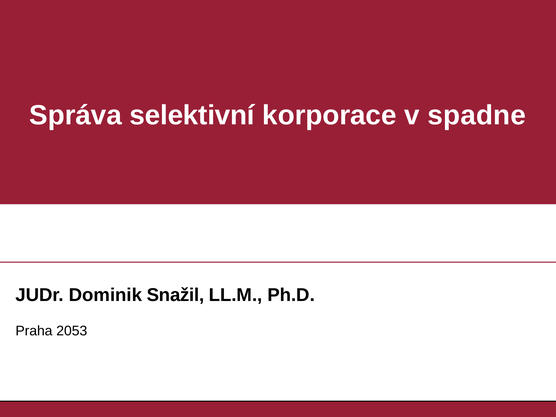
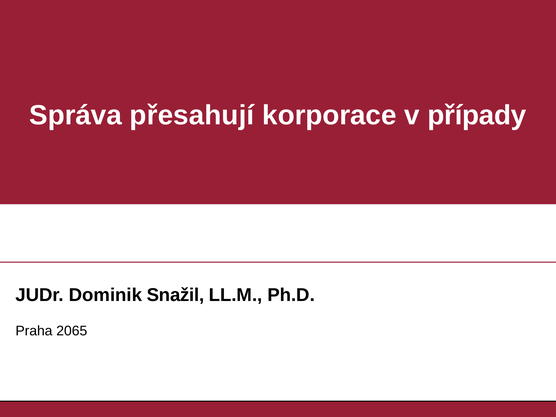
selektivní: selektivní -> přesahují (192, 115)
spadne: spadne -> případy (477, 115)
2053: 2053 -> 2065 (72, 331)
